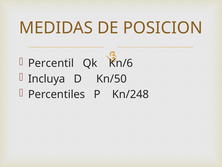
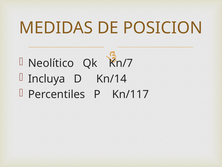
Percentil: Percentil -> Neolítico (51, 63)
Kn/6: Kn/6 -> Kn/7 (121, 63)
Kn/50: Kn/50 -> Kn/14 (112, 79)
Kn/248: Kn/248 -> Kn/117 (130, 94)
